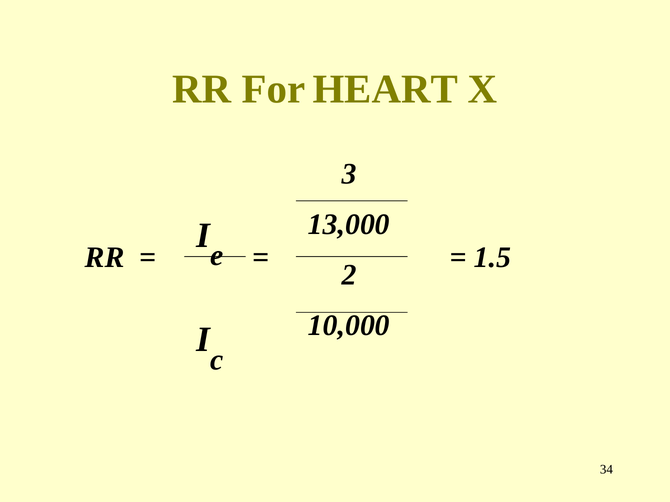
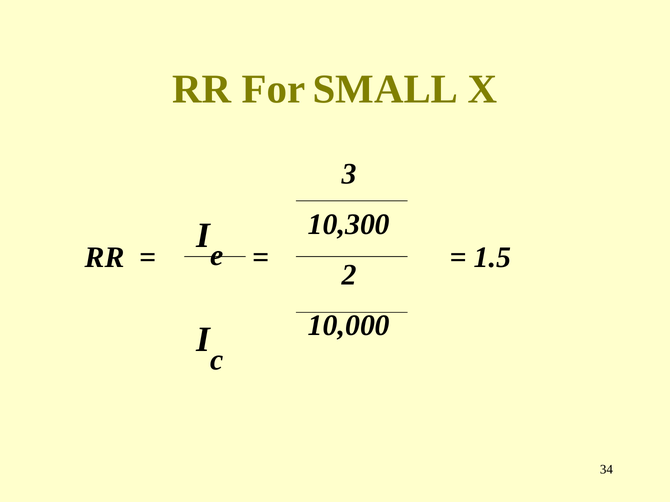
HEART: HEART -> SMALL (385, 89)
13,000: 13,000 -> 10,300 (349, 225)
